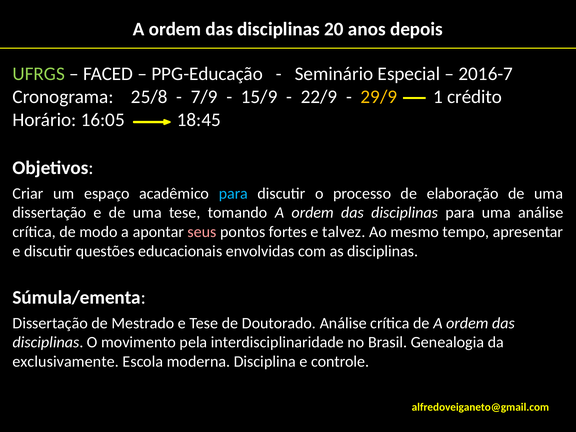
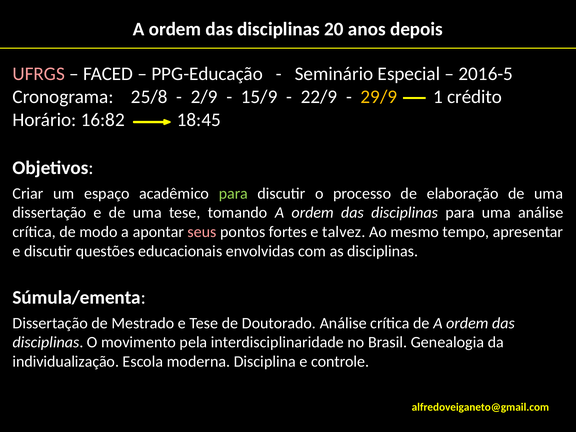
UFRGS colour: light green -> pink (39, 74)
2016-7: 2016-7 -> 2016-5 (486, 74)
7/9: 7/9 -> 2/9 (204, 97)
16:05: 16:05 -> 16:82 (103, 120)
para colour: light blue -> light green (233, 194)
exclusivamente: exclusivamente -> individualização (66, 362)
